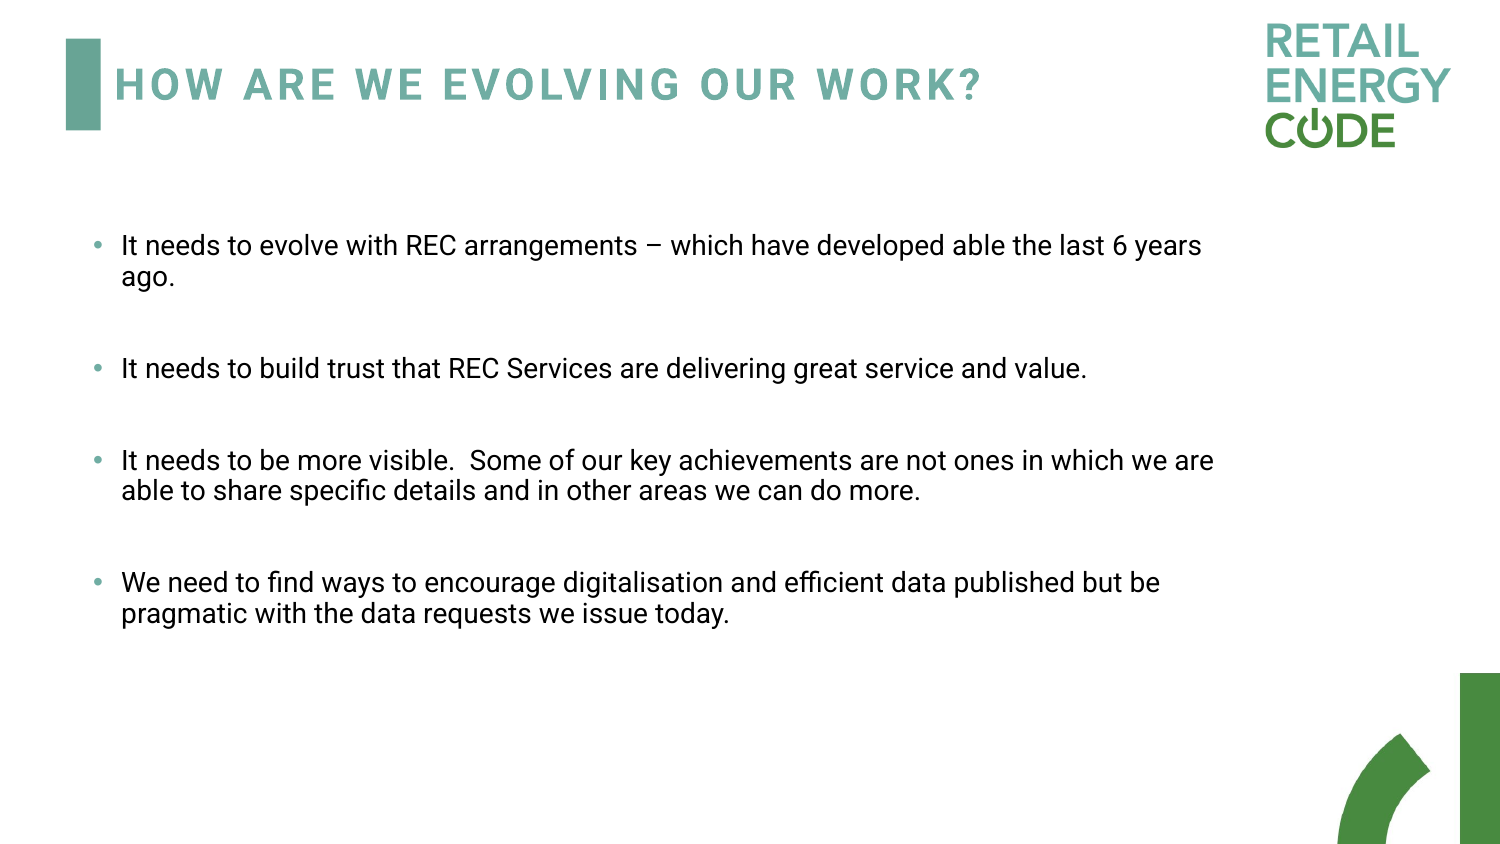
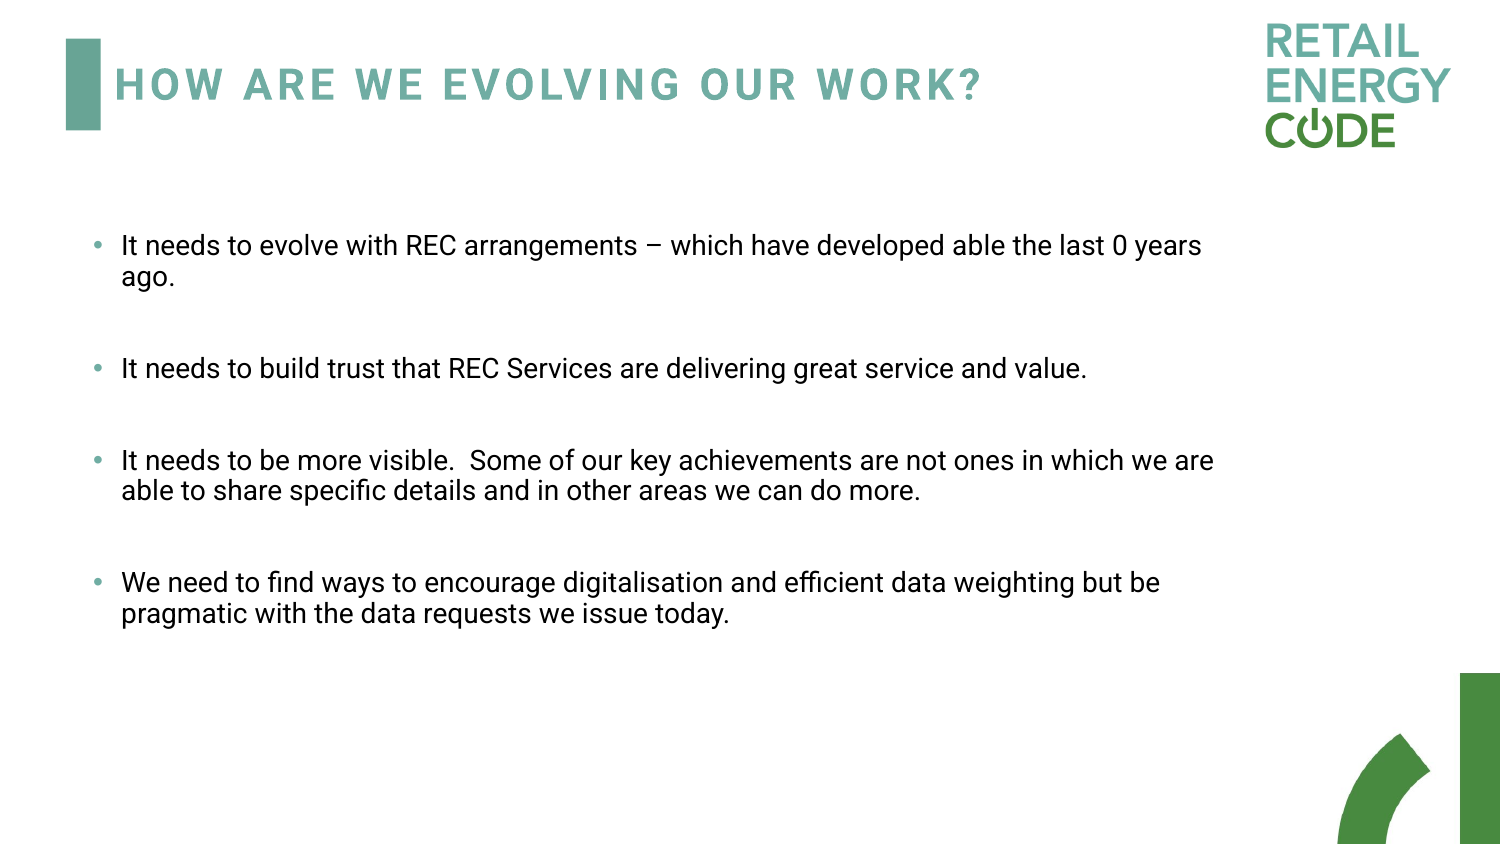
6: 6 -> 0 (1120, 247)
published: published -> weighting (1014, 583)
